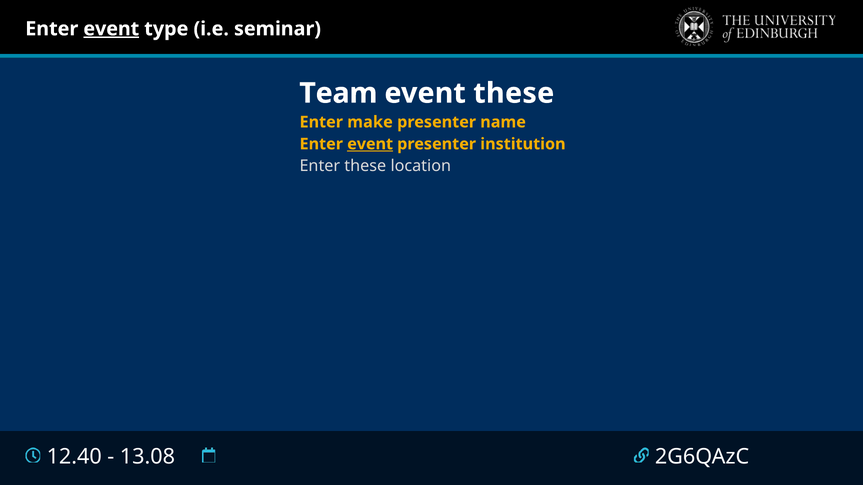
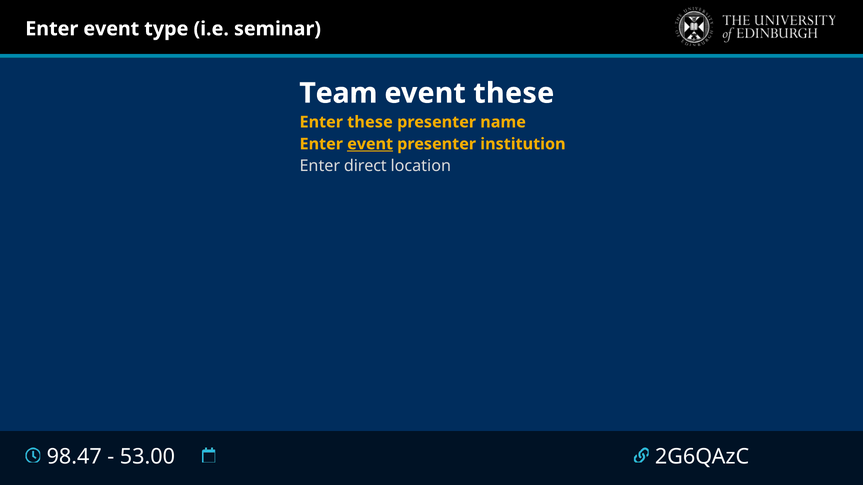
event underline: present -> none (111, 29)
Enter make: make -> these (370, 122)
Enter these: these -> direct (365, 166)
12.40: 12.40 -> 98.47 (74, 457)
13.08: 13.08 -> 53.00 (147, 457)
